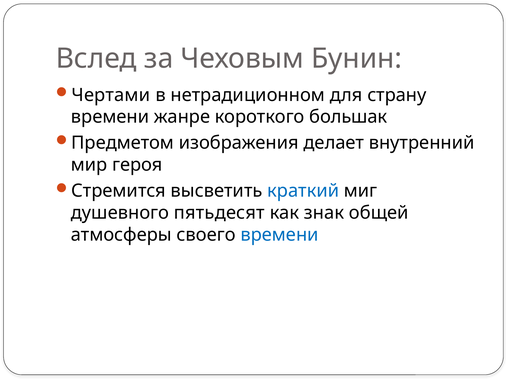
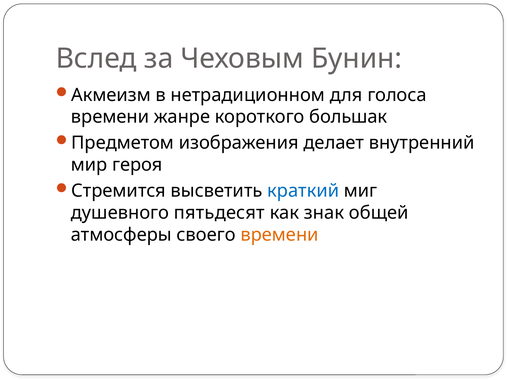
Чертами: Чертами -> Акмеизм (111, 95)
страну: страну -> голоса (397, 95)
времени colour: blue -> orange (280, 235)
